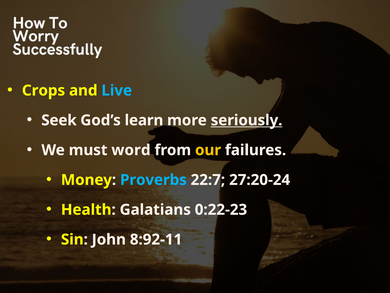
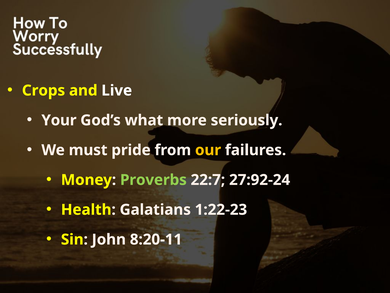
Live colour: light blue -> white (117, 90)
Seek: Seek -> Your (59, 120)
learn: learn -> what (144, 120)
seriously underline: present -> none (247, 120)
word: word -> pride (131, 150)
Proverbs colour: light blue -> light green (153, 180)
27:20-24: 27:20-24 -> 27:92-24 (260, 180)
0:22-23: 0:22-23 -> 1:22-23 (221, 209)
8:92-11: 8:92-11 -> 8:20-11 (156, 239)
